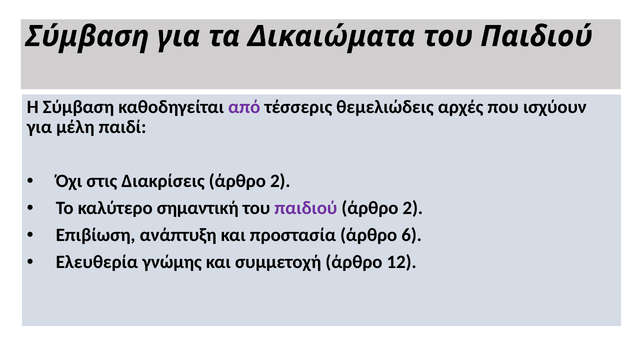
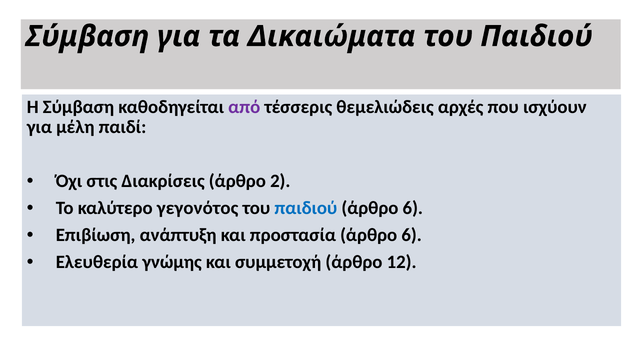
σημαντική: σημαντική -> γεγονότος (198, 208)
παιδιού colour: purple -> blue (306, 208)
2: 2 -> 6 (413, 208)
